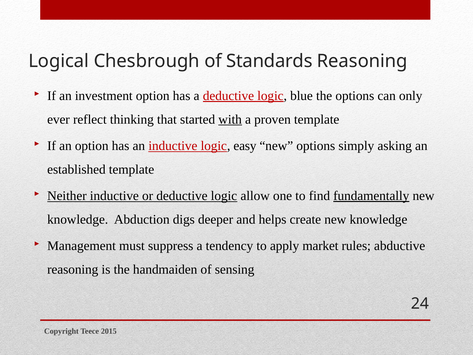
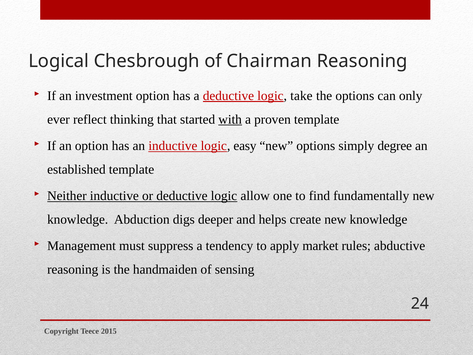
Standards: Standards -> Chairman (269, 61)
blue: blue -> take (301, 96)
asking: asking -> degree (395, 146)
fundamentally underline: present -> none (371, 196)
